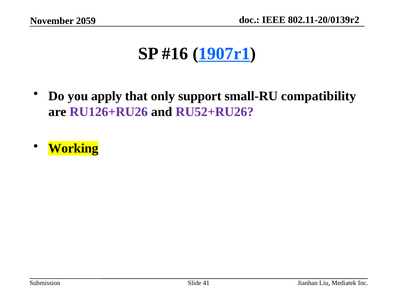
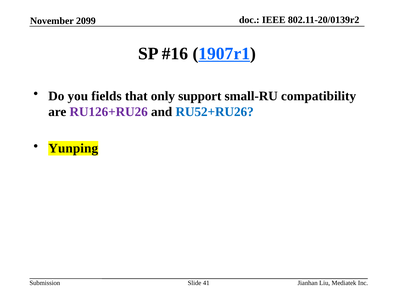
2059: 2059 -> 2099 (86, 21)
apply: apply -> fields (106, 96)
RU52+RU26 colour: purple -> blue (215, 112)
Working: Working -> Yunping (73, 149)
